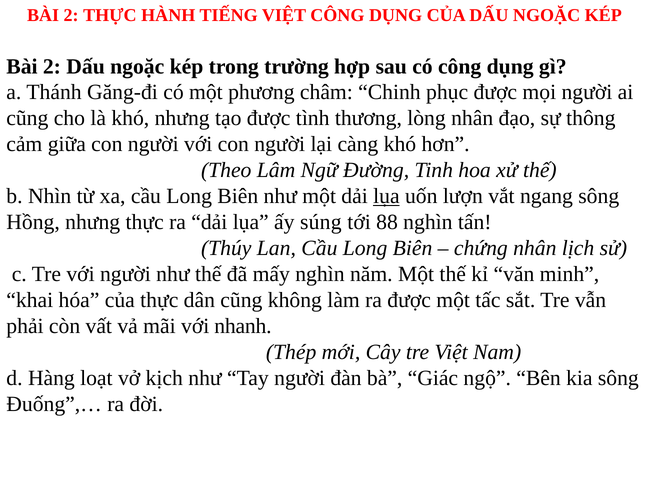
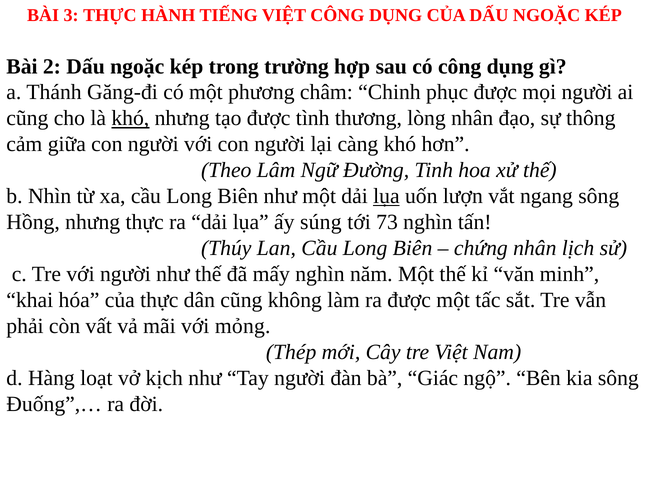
2: 2 -> 3 (71, 15)
khó underline: none -> present (130, 118)
88: 88 -> 73 (387, 222)
nhanh: nhanh -> mỏng (243, 326)
